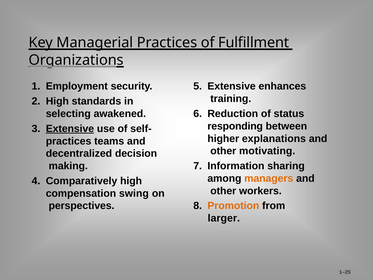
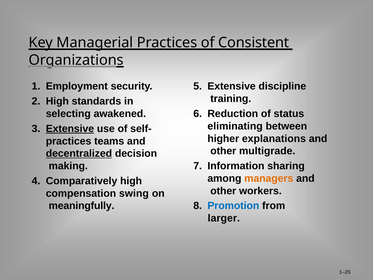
Fulfillment: Fulfillment -> Consistent (254, 43)
enhances: enhances -> discipline (282, 86)
responding: responding -> eliminating (235, 126)
motivating: motivating -> multigrade (267, 151)
decentralized underline: none -> present (79, 153)
perspectives: perspectives -> meaningfully (82, 206)
Promotion colour: orange -> blue (233, 206)
